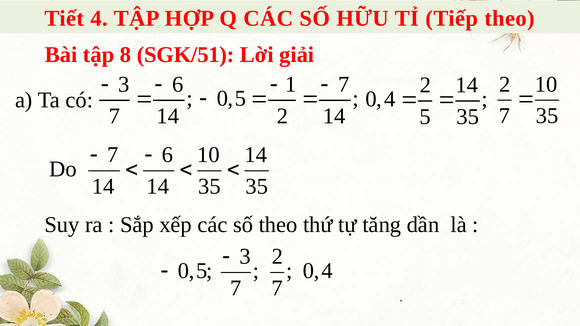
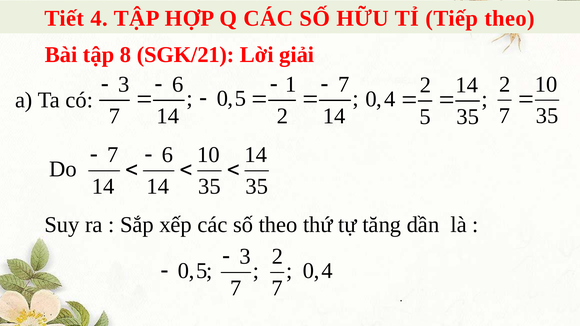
SGK/51: SGK/51 -> SGK/21 (186, 55)
